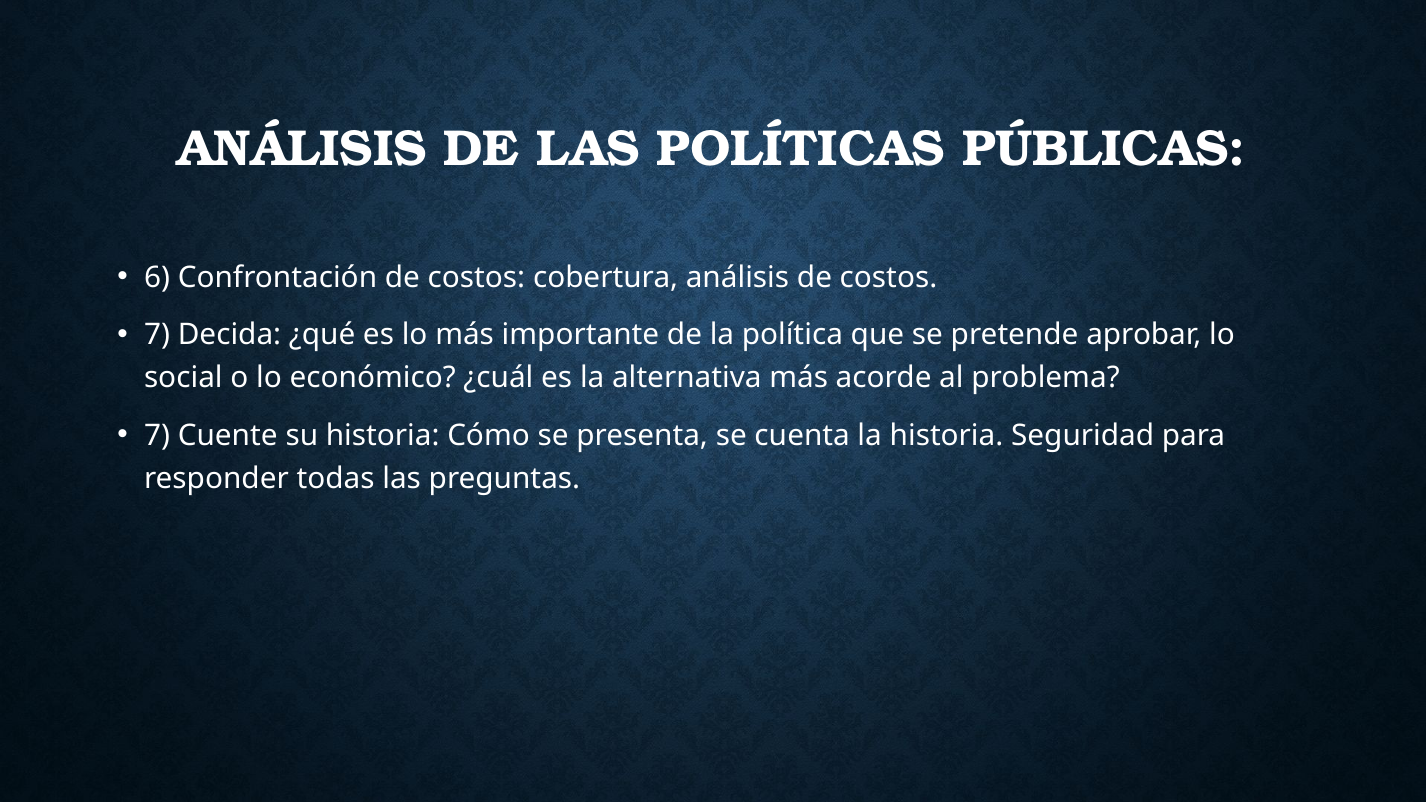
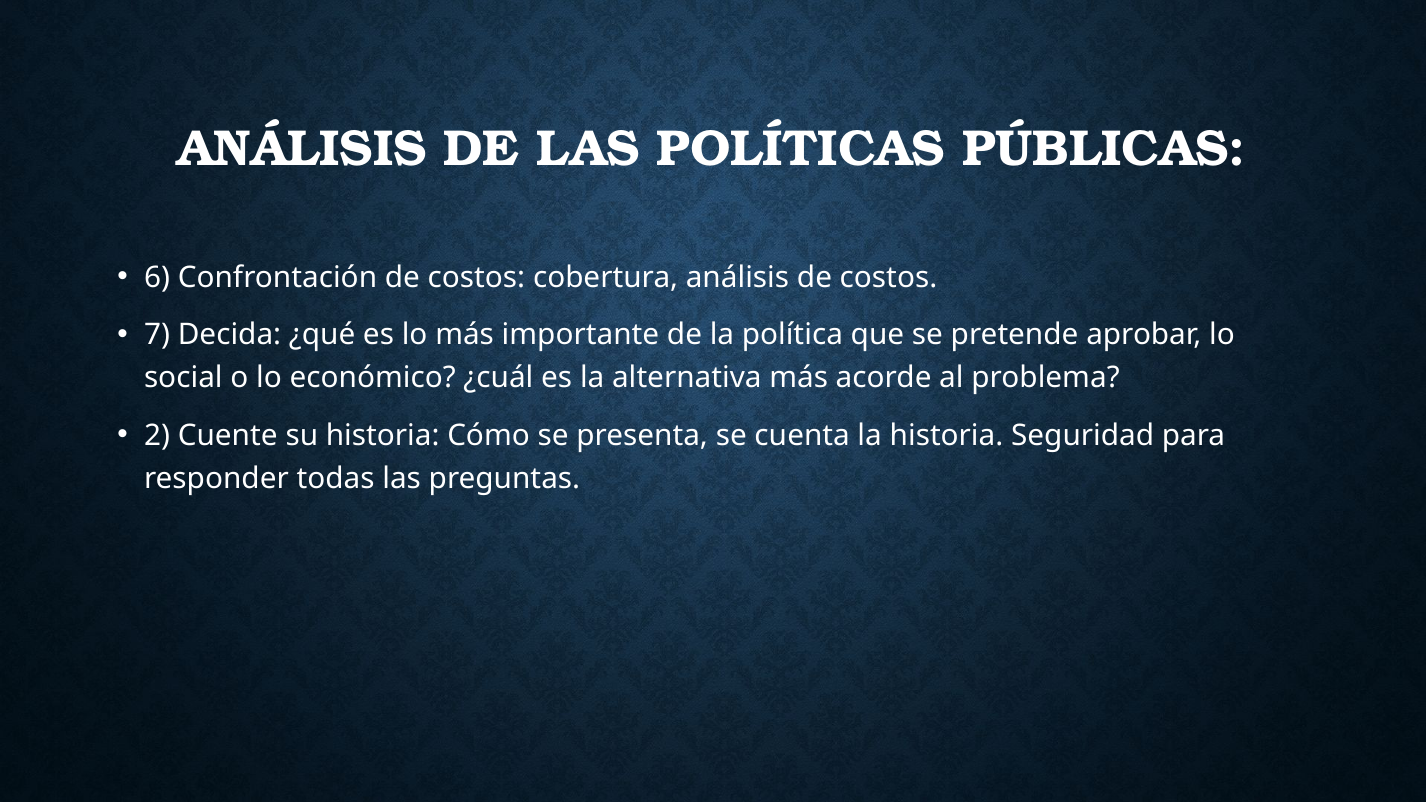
7: 7 -> 2 (157, 436)
